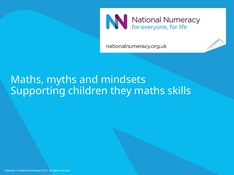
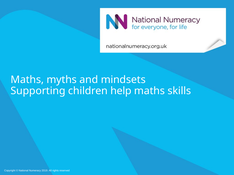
they: they -> help (121, 91)
